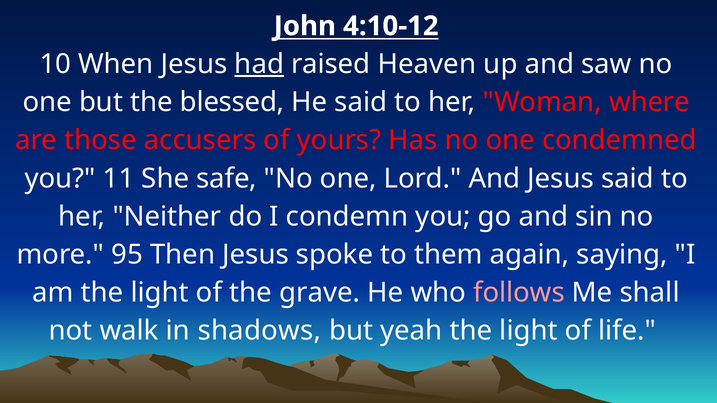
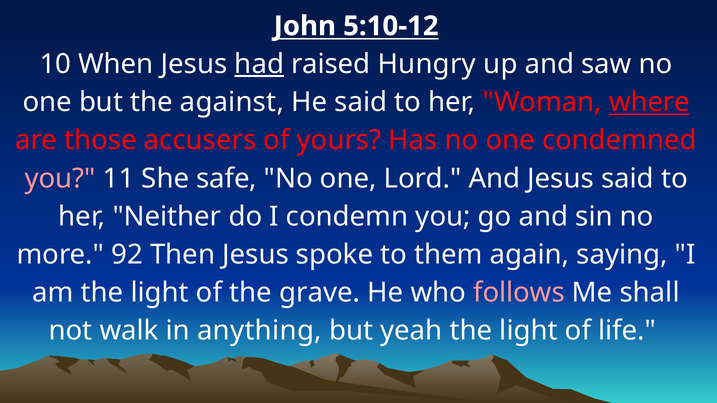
4:10-12: 4:10-12 -> 5:10-12 (391, 26)
Heaven: Heaven -> Hungry (427, 64)
blessed: blessed -> against (232, 102)
where underline: none -> present (649, 102)
you colour: white -> pink (60, 179)
95: 95 -> 92 (127, 255)
shadows: shadows -> anything (259, 331)
